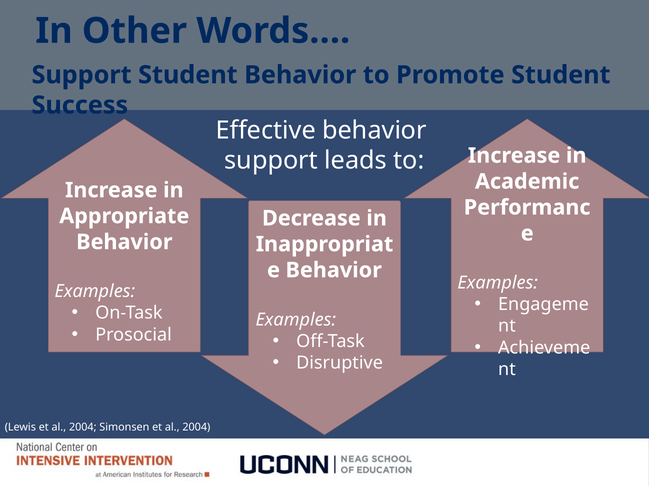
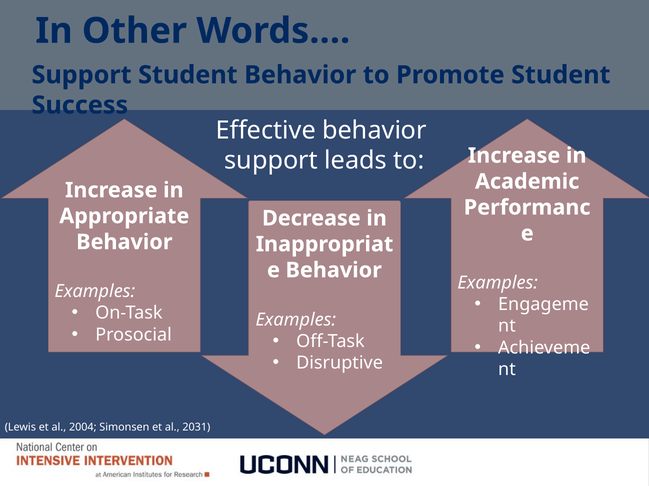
Simonsen et al 2004: 2004 -> 2031 (196, 428)
